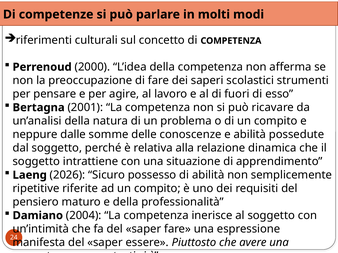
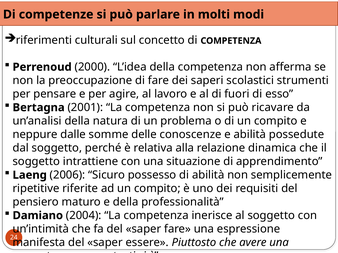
2026: 2026 -> 2006 (67, 175)
